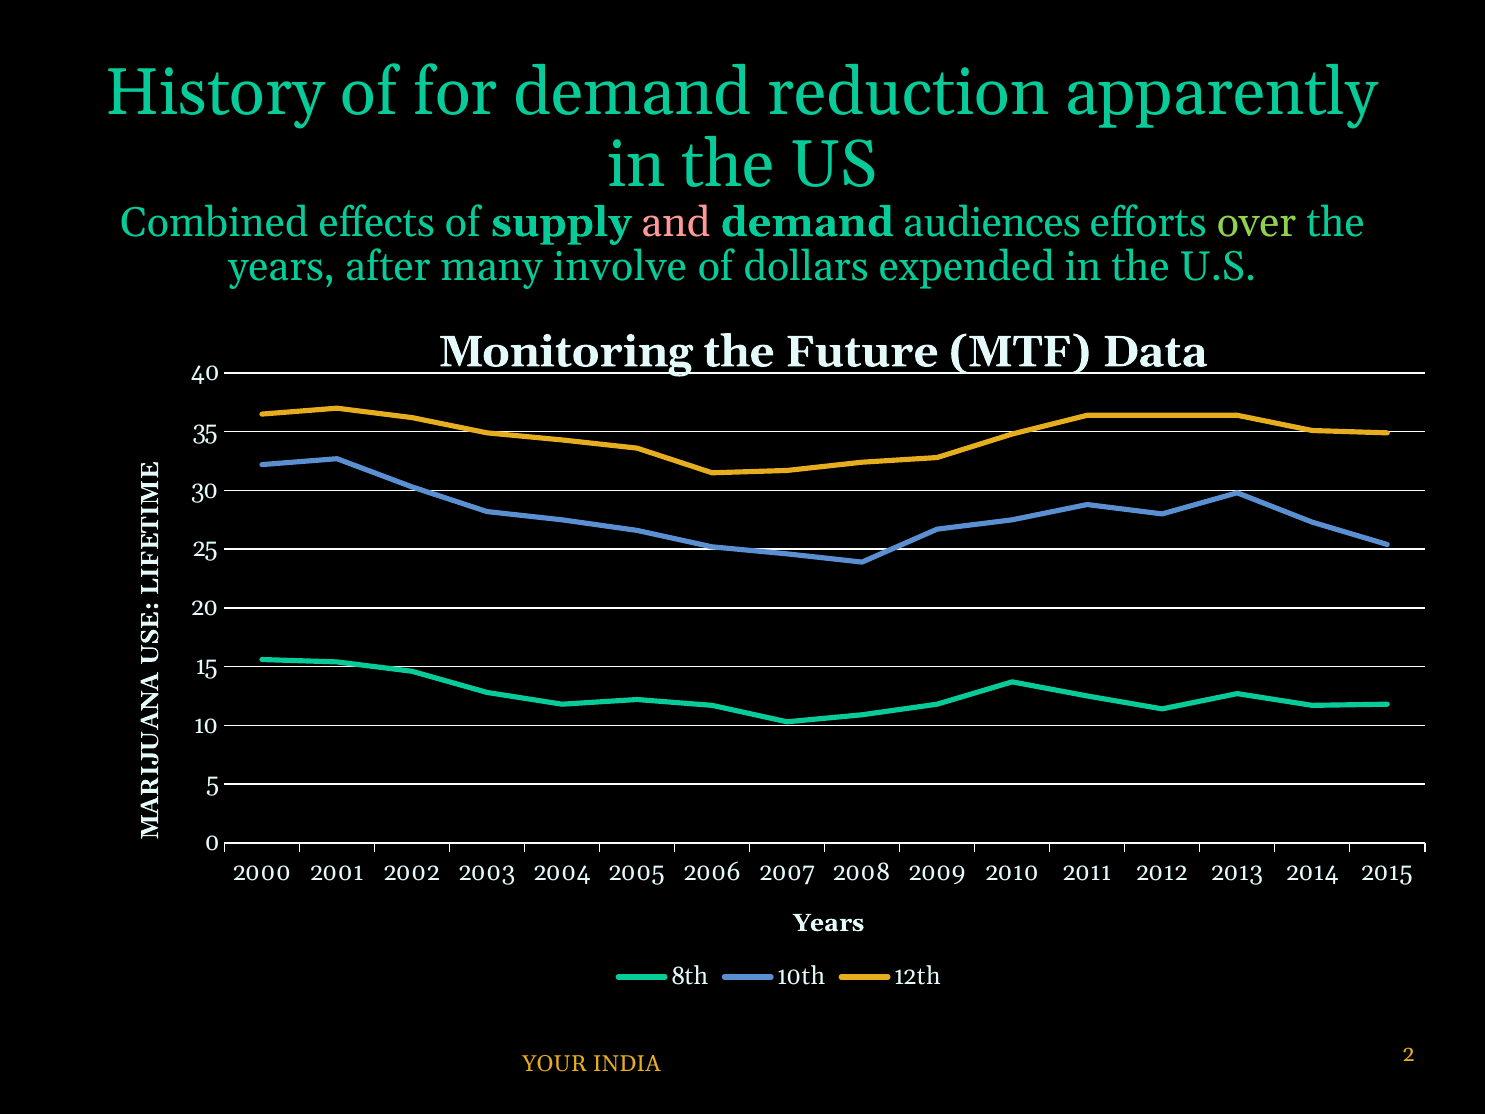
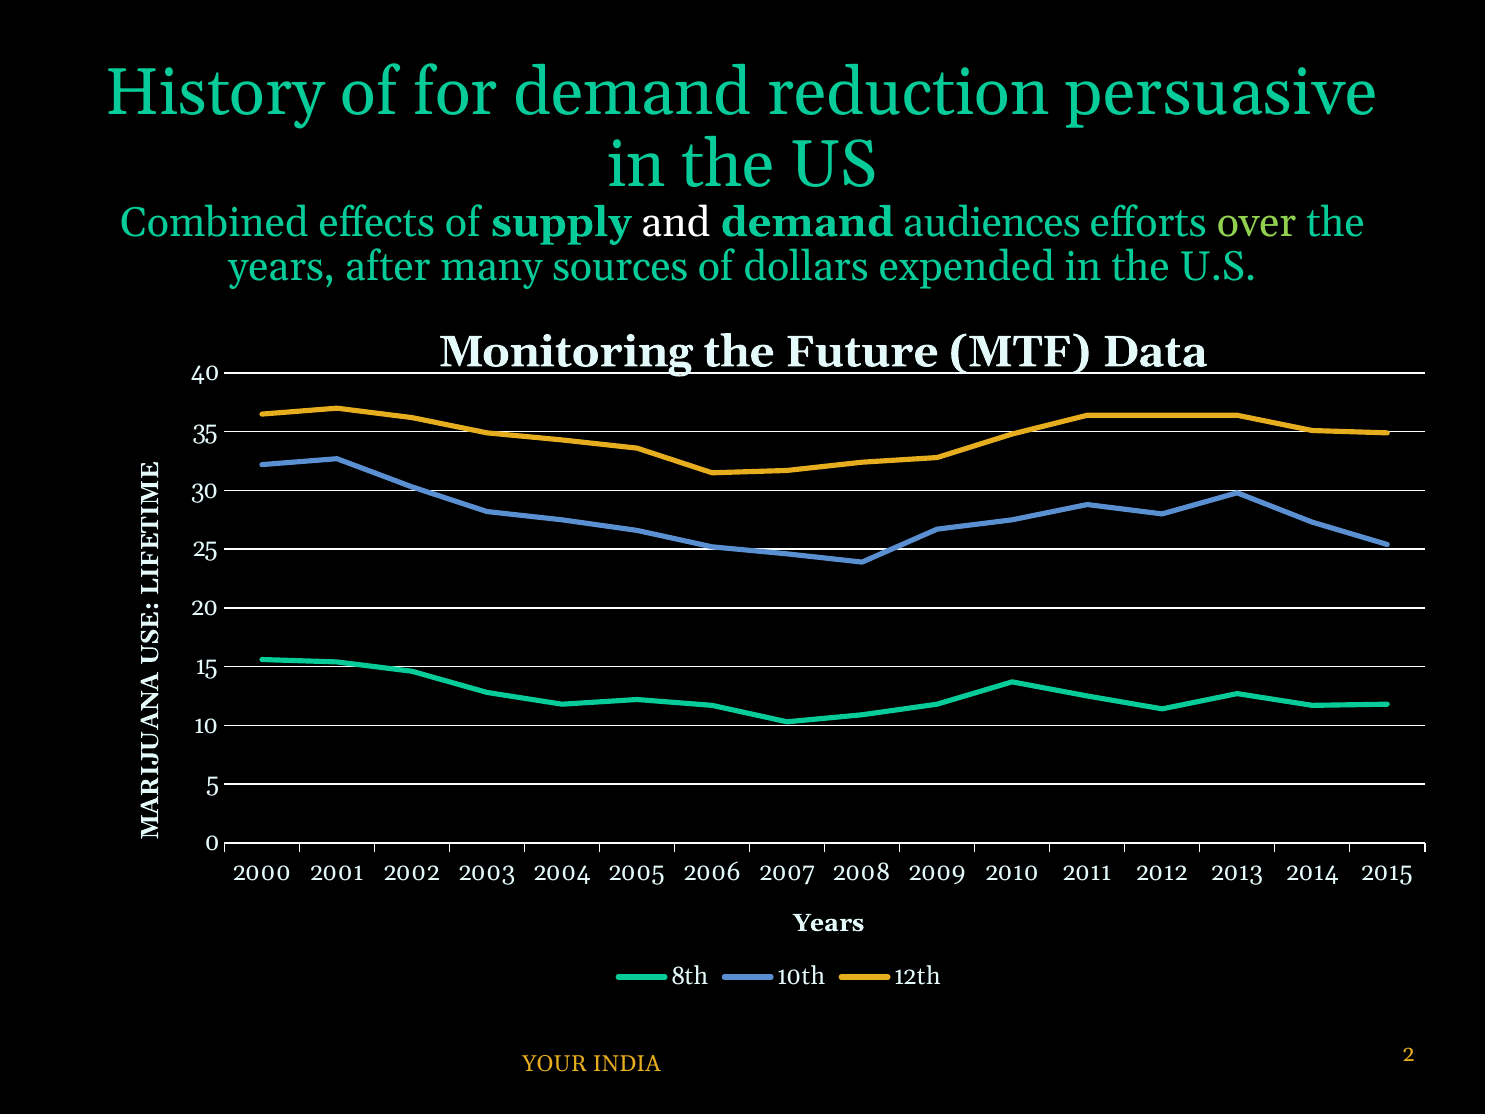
apparently: apparently -> persuasive (1221, 93)
and colour: pink -> white (676, 222)
involve: involve -> sources (620, 267)
